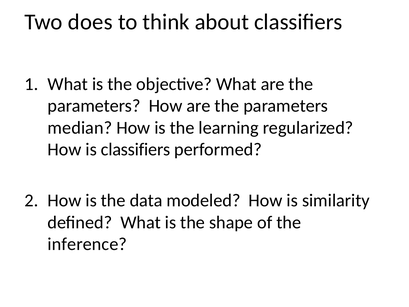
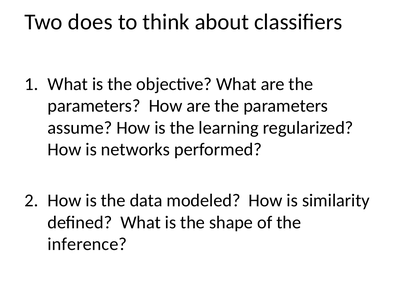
median: median -> assume (80, 128)
is classifiers: classifiers -> networks (135, 149)
